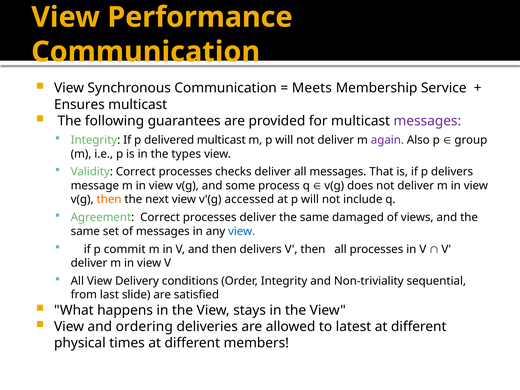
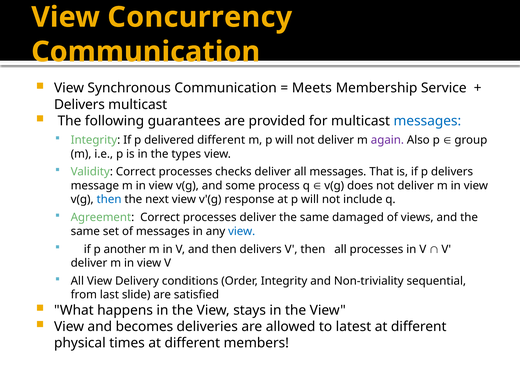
Performance: Performance -> Concurrency (200, 17)
Ensures: Ensures -> Delivers (79, 105)
messages colour: purple -> blue (427, 121)
delivered multicast: multicast -> different (221, 140)
then colour: orange -> blue (109, 200)
accessed: accessed -> response (249, 200)
commit: commit -> another (125, 249)
ordering: ordering -> becomes (144, 327)
